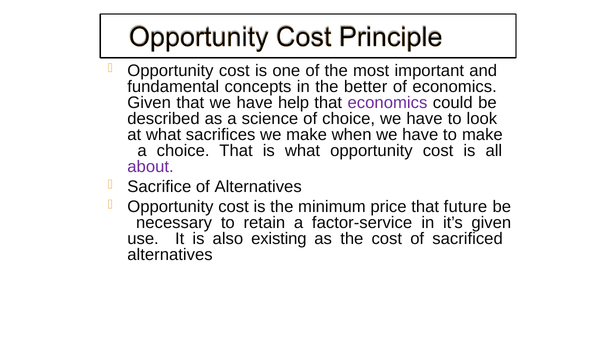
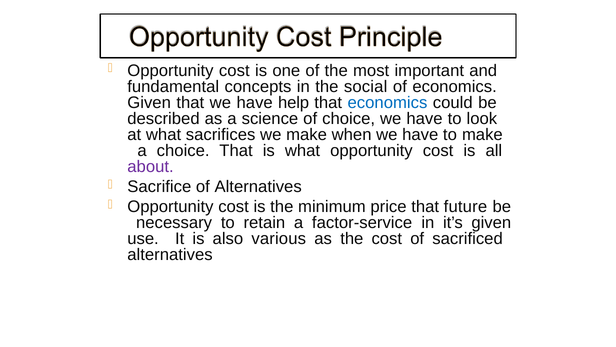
better: better -> social (366, 87)
economics colour: purple -> blue (387, 103)
existing: existing -> various (279, 239)
